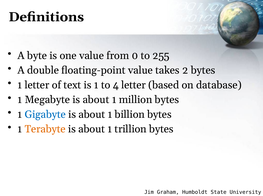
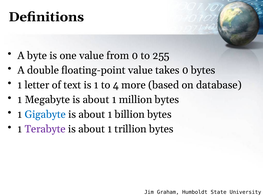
takes 2: 2 -> 0 (185, 71)
4 letter: letter -> more (134, 85)
Terabyte colour: orange -> purple (45, 129)
